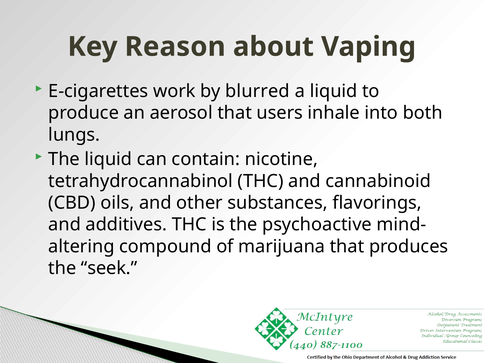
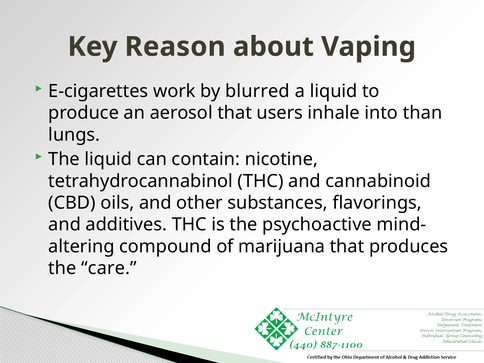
both: both -> than (423, 113)
seek: seek -> care (109, 268)
